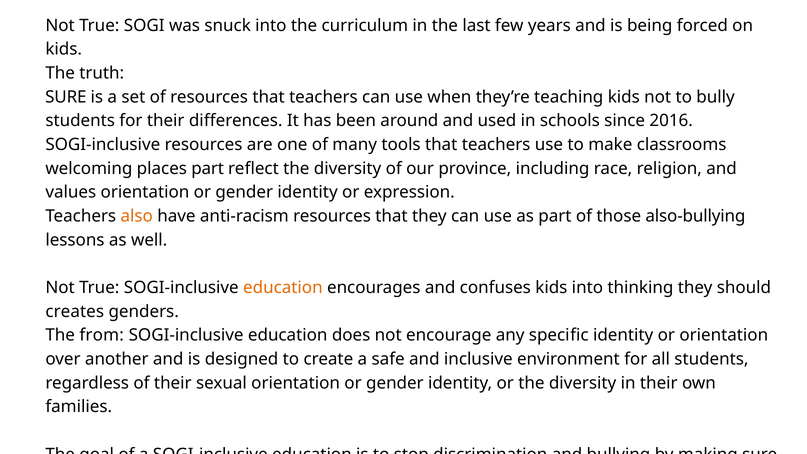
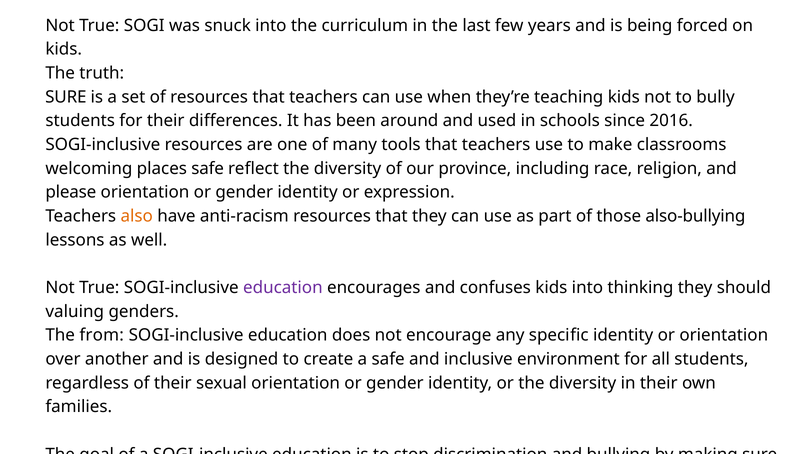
places part: part -> safe (208, 168)
values: values -> please (71, 192)
education colour: orange -> purple (283, 288)
creates: creates -> valuing (75, 311)
